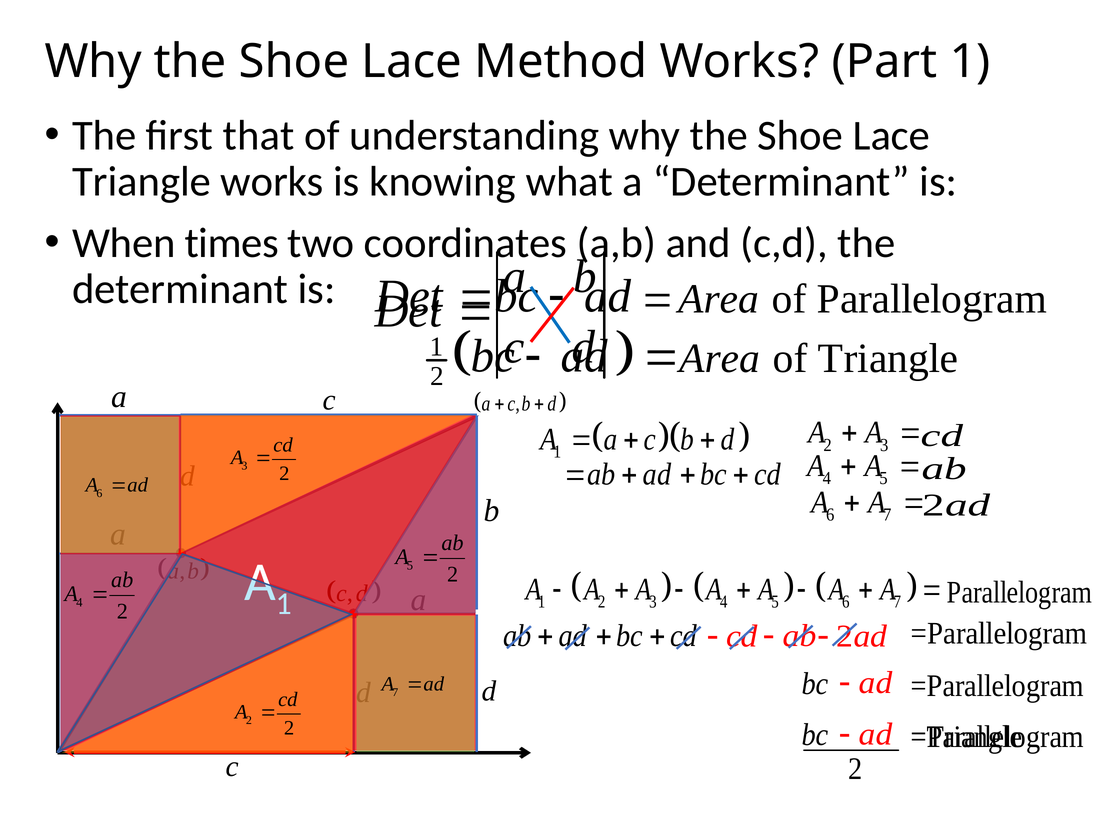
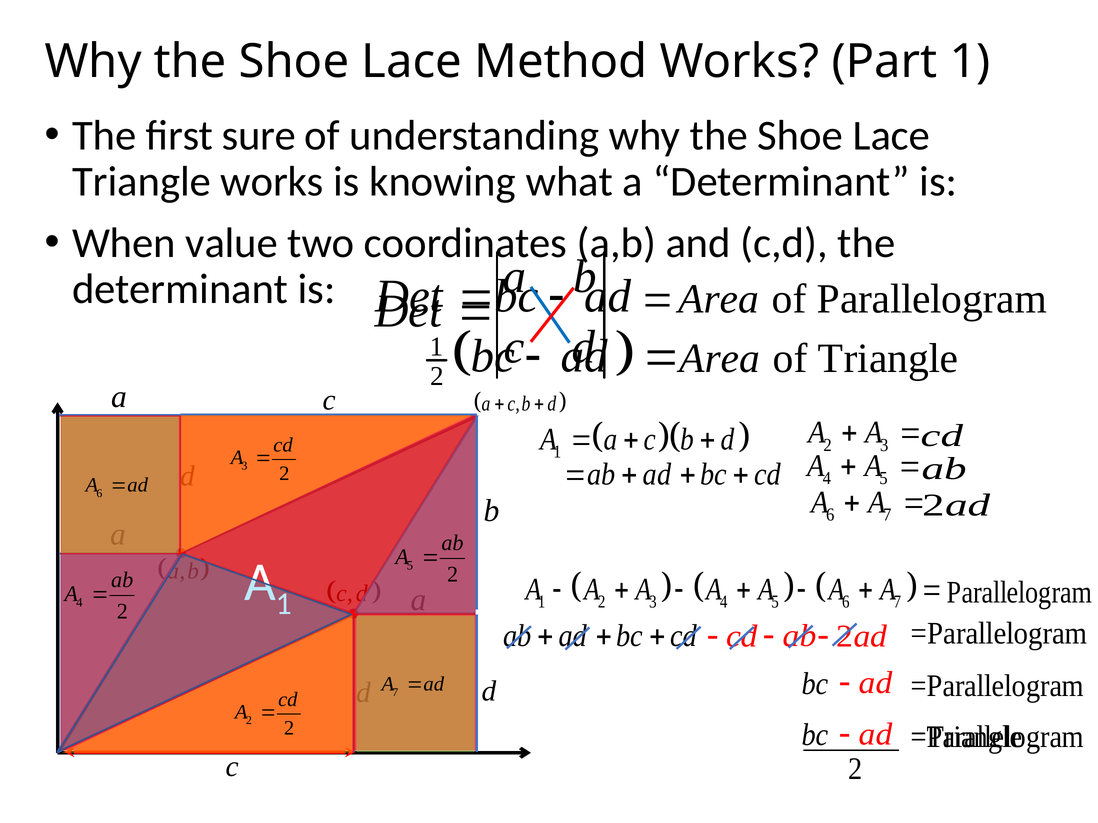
that: that -> sure (259, 136)
times: times -> value (232, 243)
